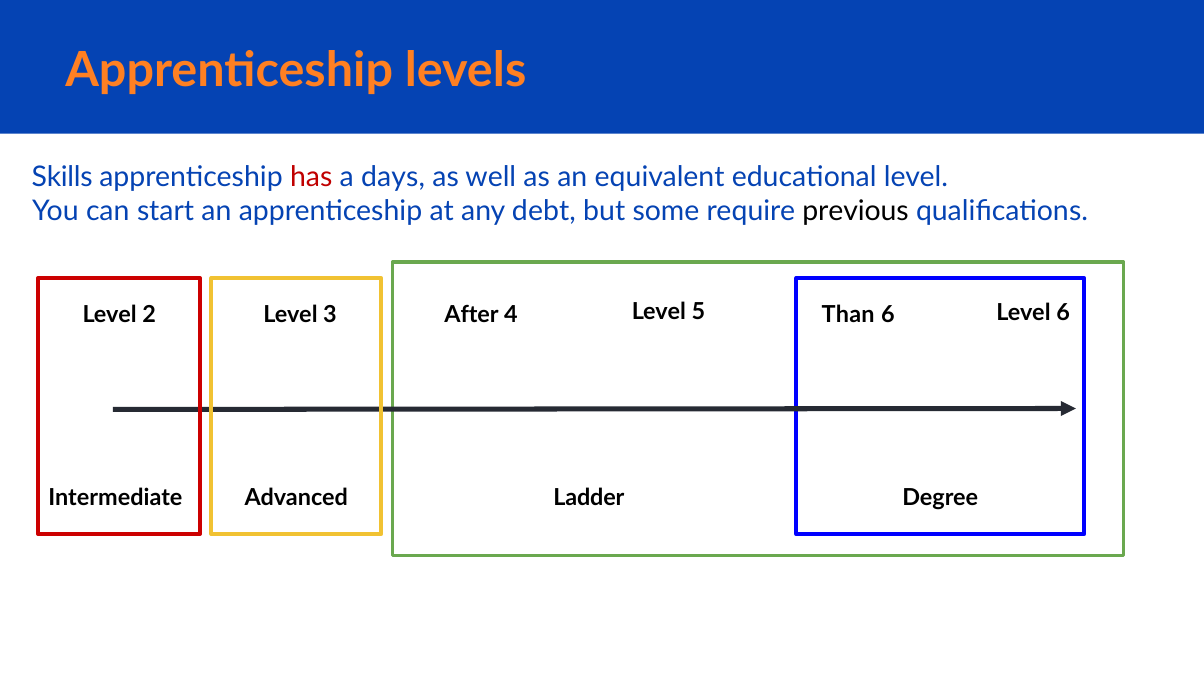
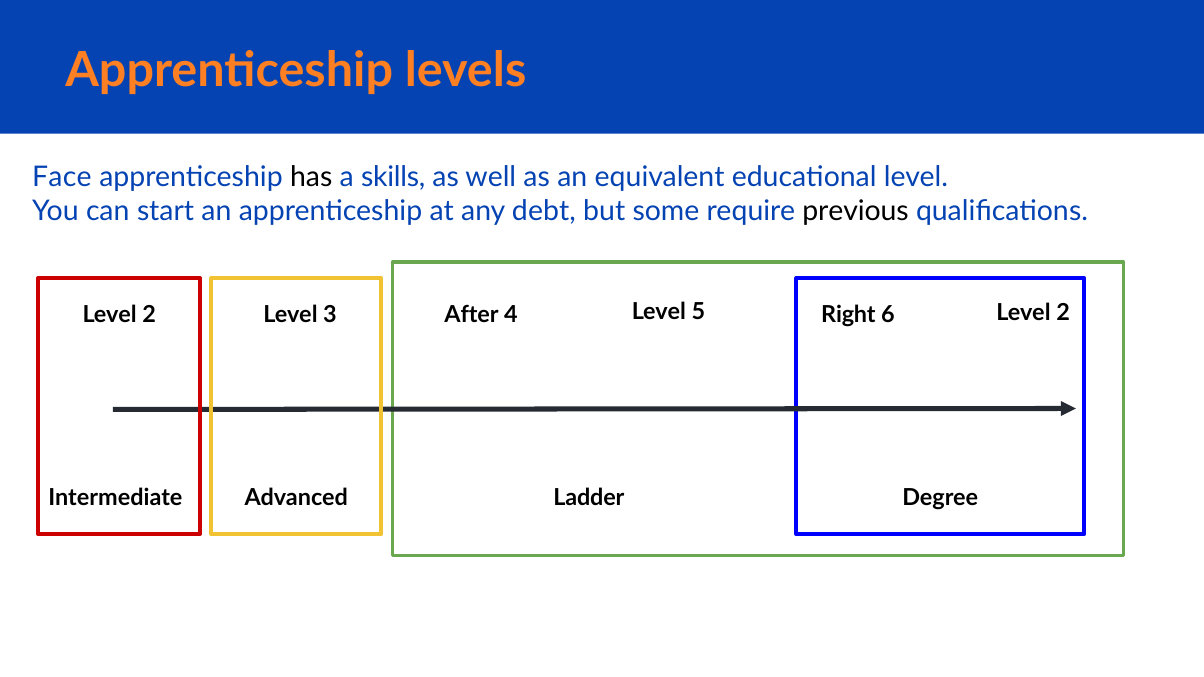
Skills: Skills -> Face (62, 177)
has colour: red -> black (311, 177)
days: days -> skills (393, 177)
Than: Than -> Right (848, 315)
6 Level 6: 6 -> 2 (1063, 313)
